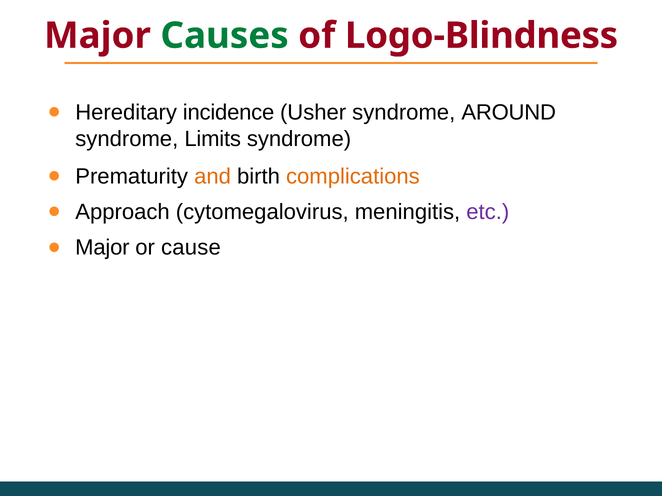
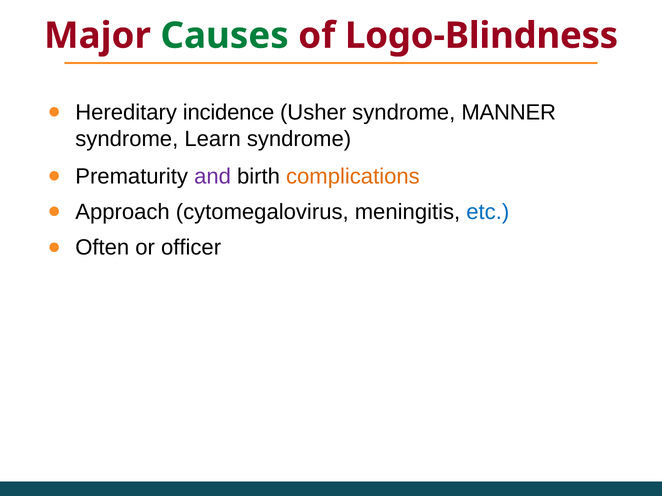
AROUND: AROUND -> MANNER (509, 112)
Limits: Limits -> Learn (213, 139)
and colour: orange -> purple (213, 176)
etc colour: purple -> blue (488, 212)
Major: Major -> Often (102, 248)
cause: cause -> officer (191, 248)
